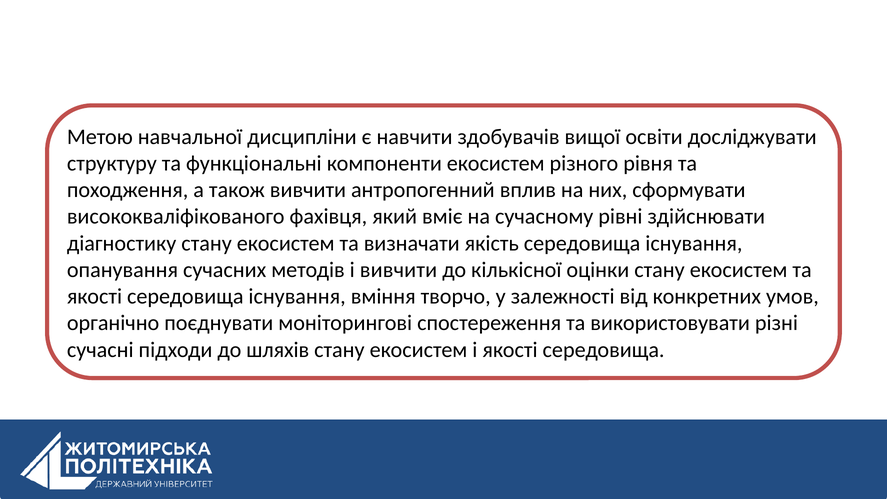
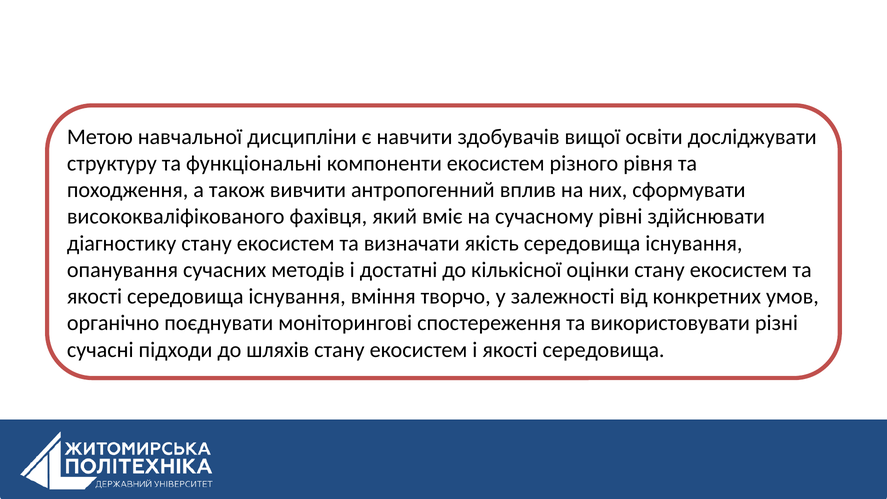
і вивчити: вивчити -> достатні (399, 270)
